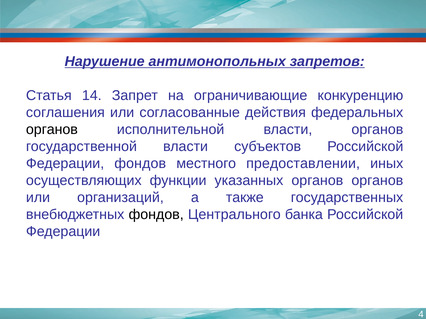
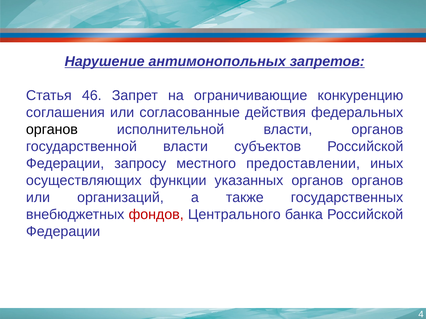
14: 14 -> 46 (92, 96)
Федерации фондов: фондов -> запросу (140, 164)
фондов colour: black -> red (156, 215)
